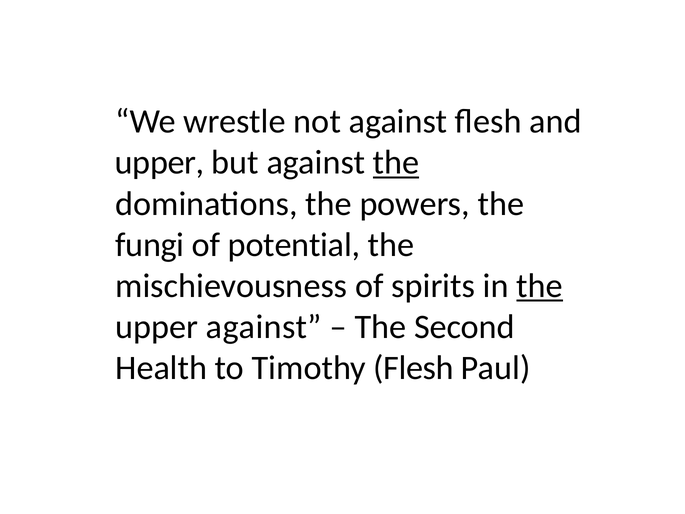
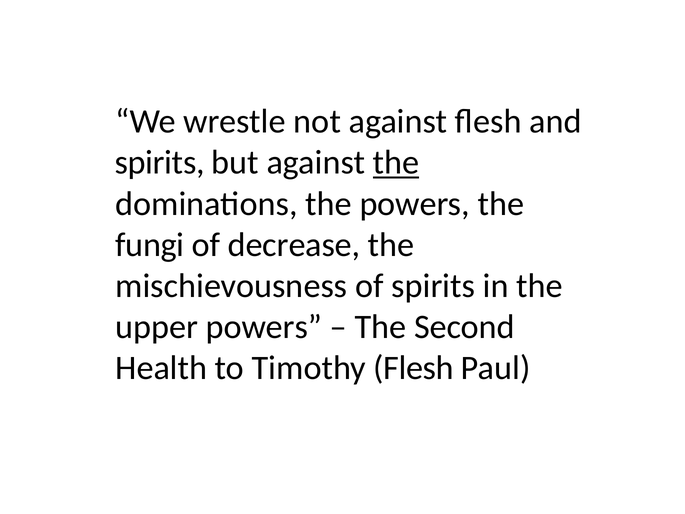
upper: upper -> spirits (160, 163)
potential: potential -> decrease (294, 245)
the underline: present -> none (540, 286)
upper against: against -> powers (264, 327)
